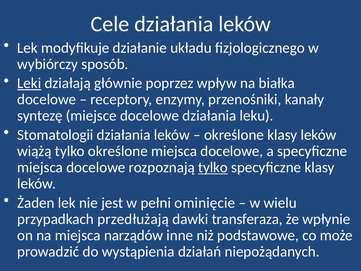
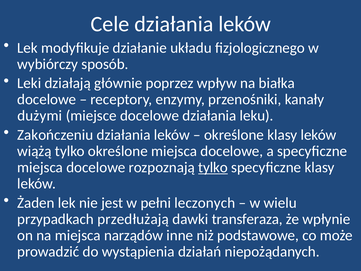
Leki underline: present -> none (29, 83)
syntezę: syntezę -> dużymi (40, 116)
Stomatologii: Stomatologii -> Zakończeniu (55, 135)
ominięcie: ominięcie -> leczonych (205, 203)
